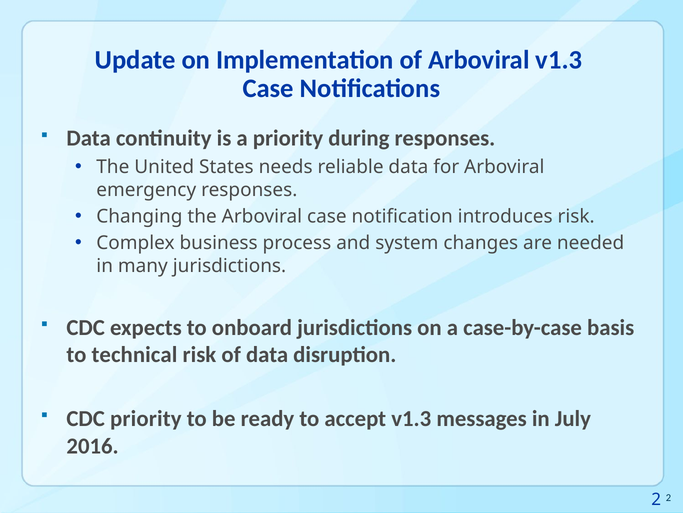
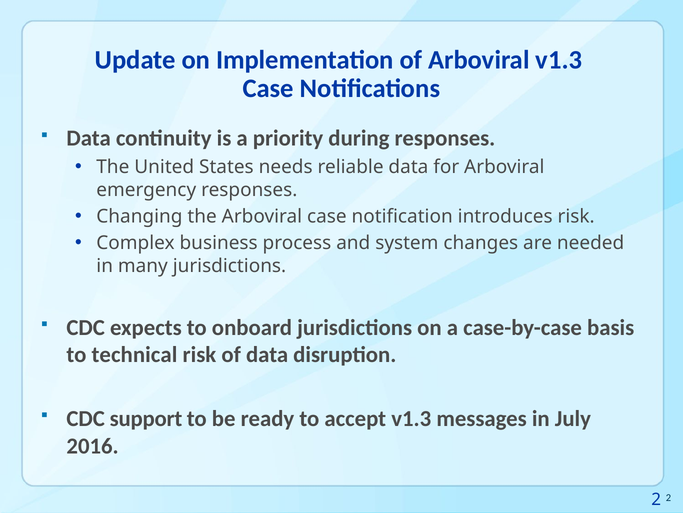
CDC priority: priority -> support (146, 418)
